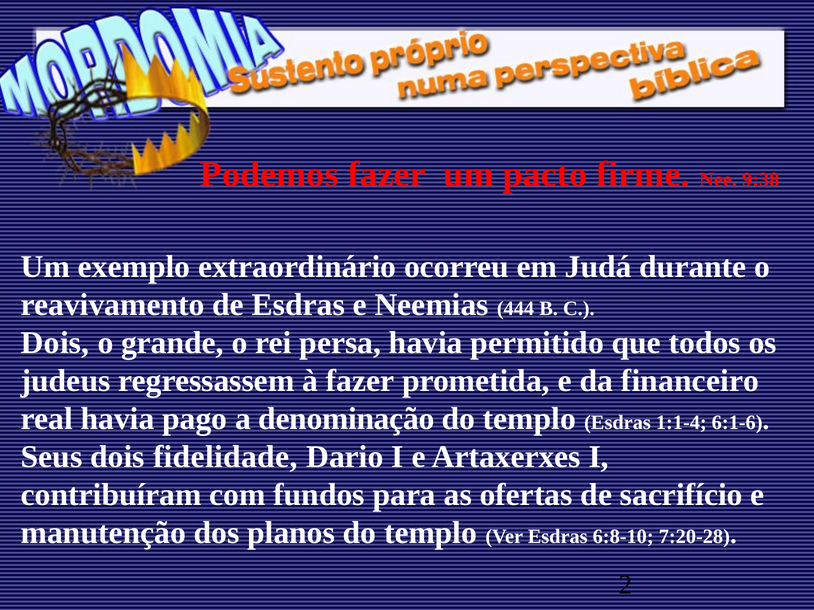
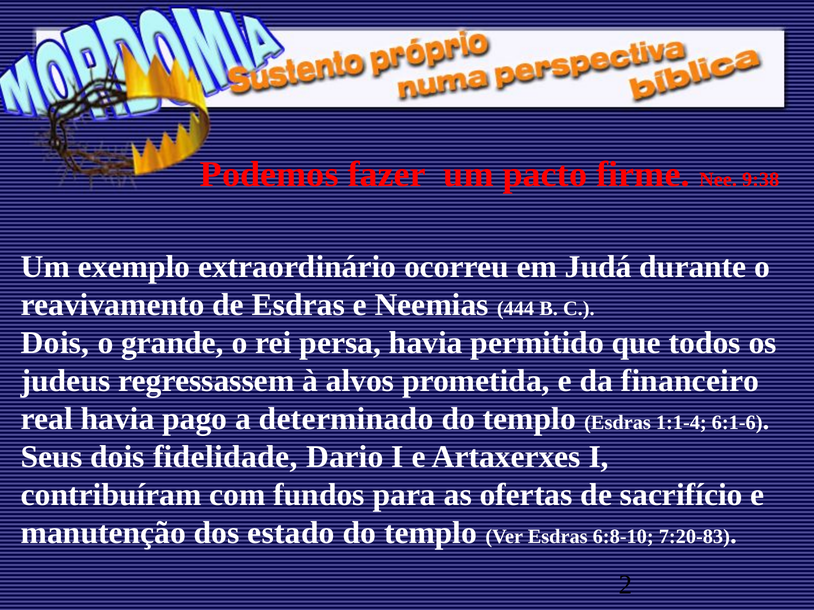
à fazer: fazer -> alvos (360, 381)
denominação: denominação -> determinado (346, 419)
planos: planos -> estado (291, 533)
7:20-28: 7:20-28 -> 7:20-83 (694, 537)
